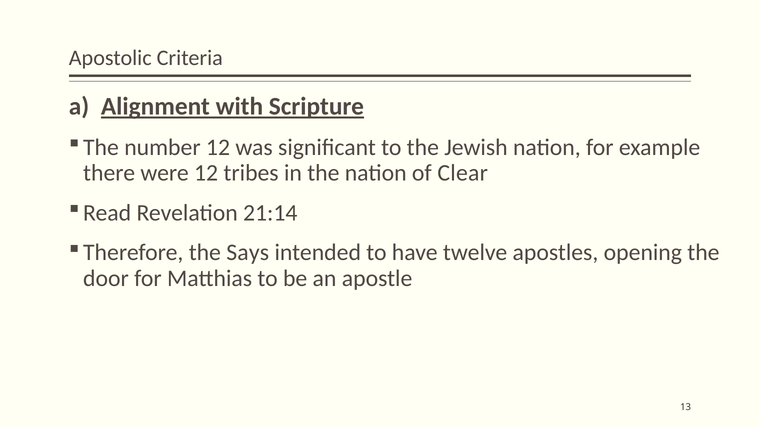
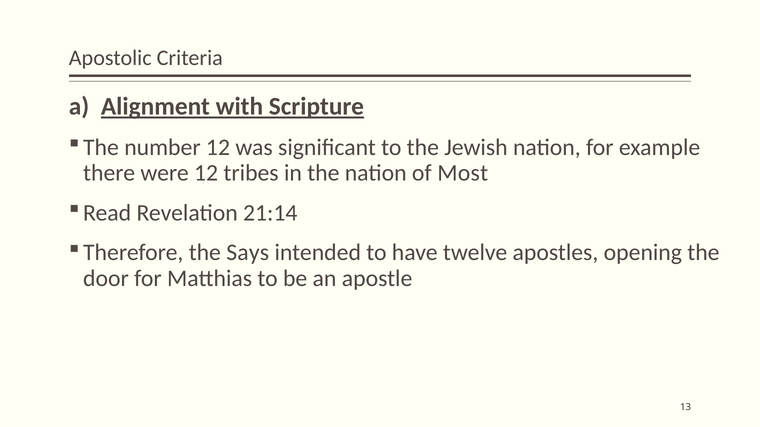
Clear: Clear -> Most (463, 173)
